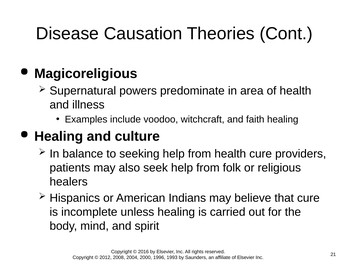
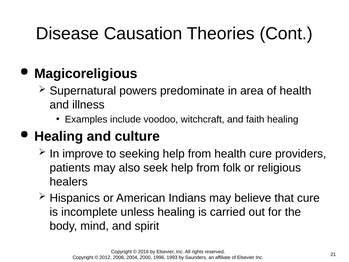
balance: balance -> improve (83, 154)
